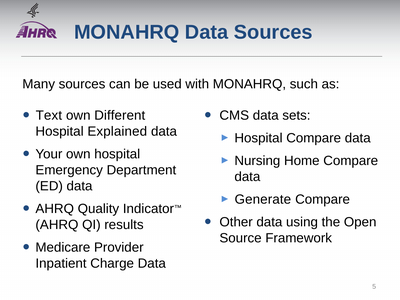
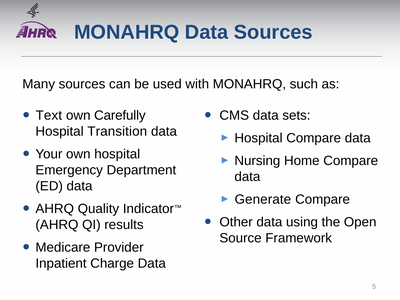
Different: Different -> Carefully (120, 115)
Explained: Explained -> Transition (117, 131)
